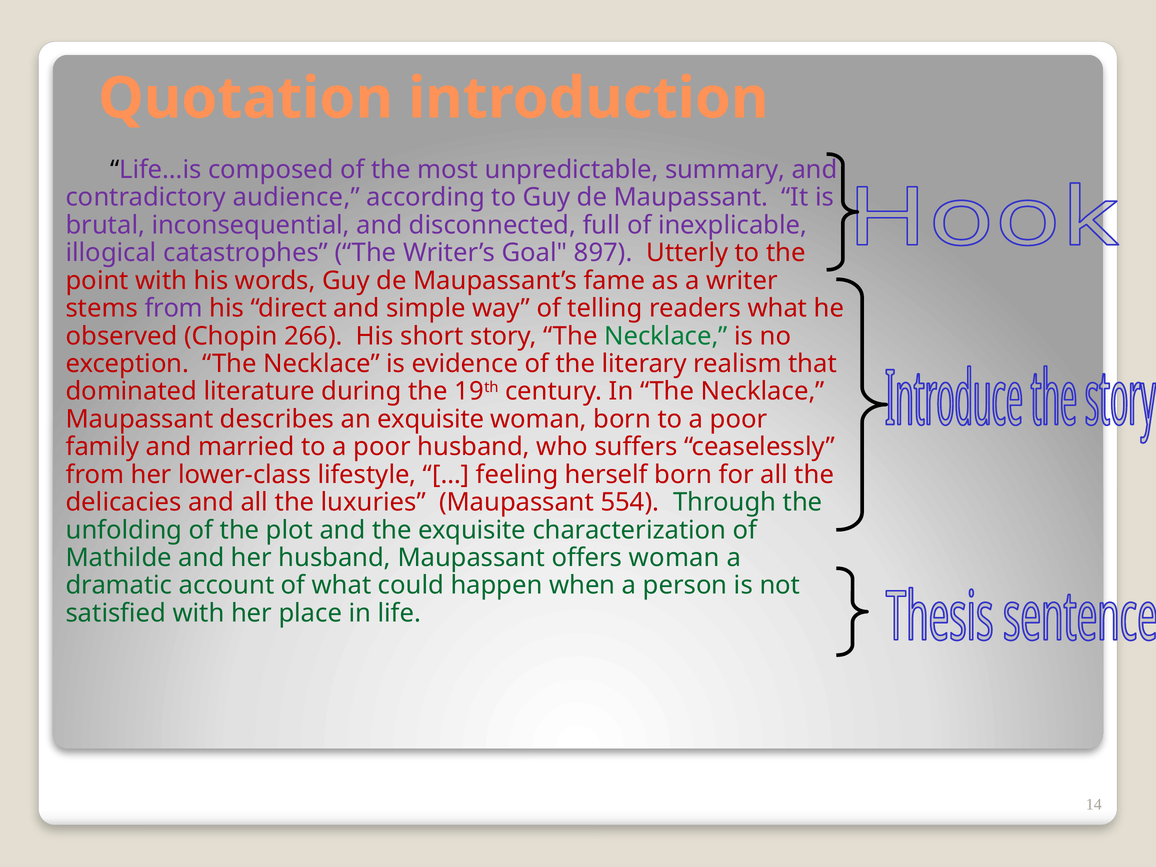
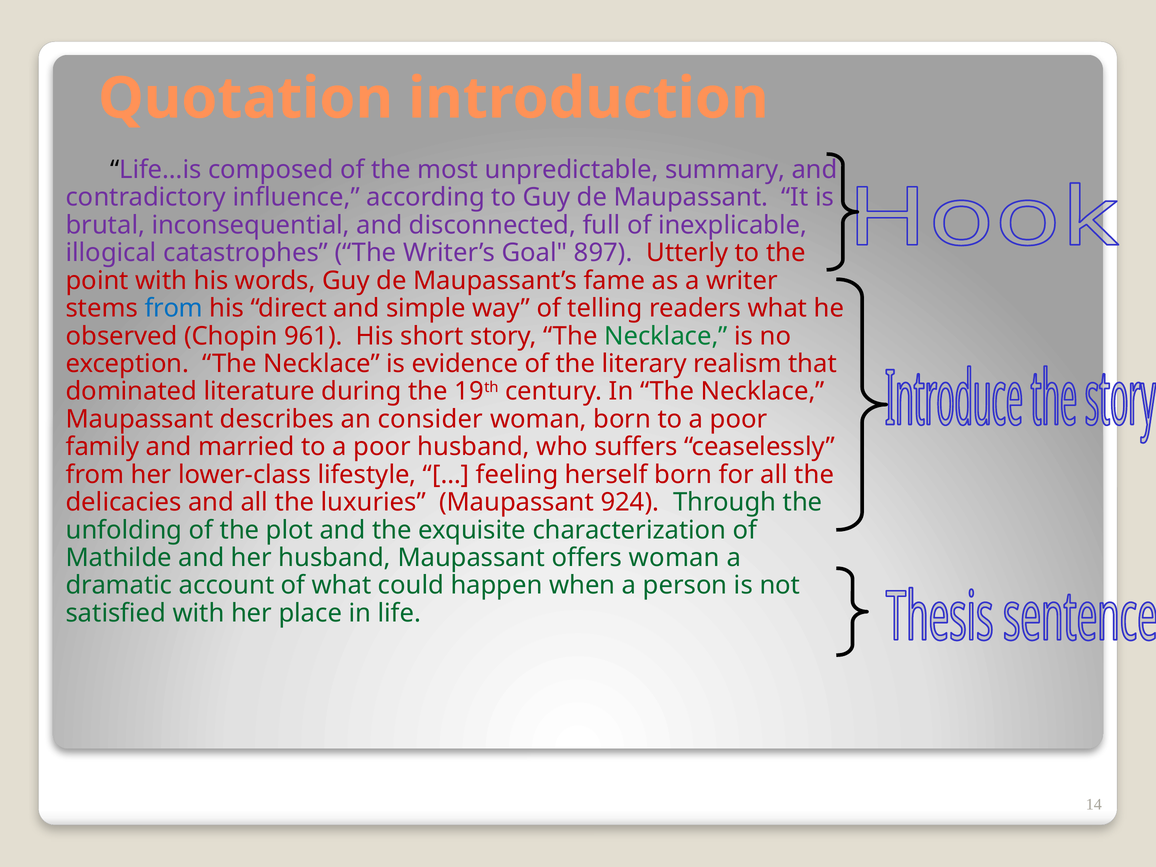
audience: audience -> influence (296, 197)
from colour: purple -> blue (174, 308)
266: 266 -> 961 (313, 336)
an exquisite: exquisite -> consider (430, 419)
554: 554 -> 924 (630, 502)
